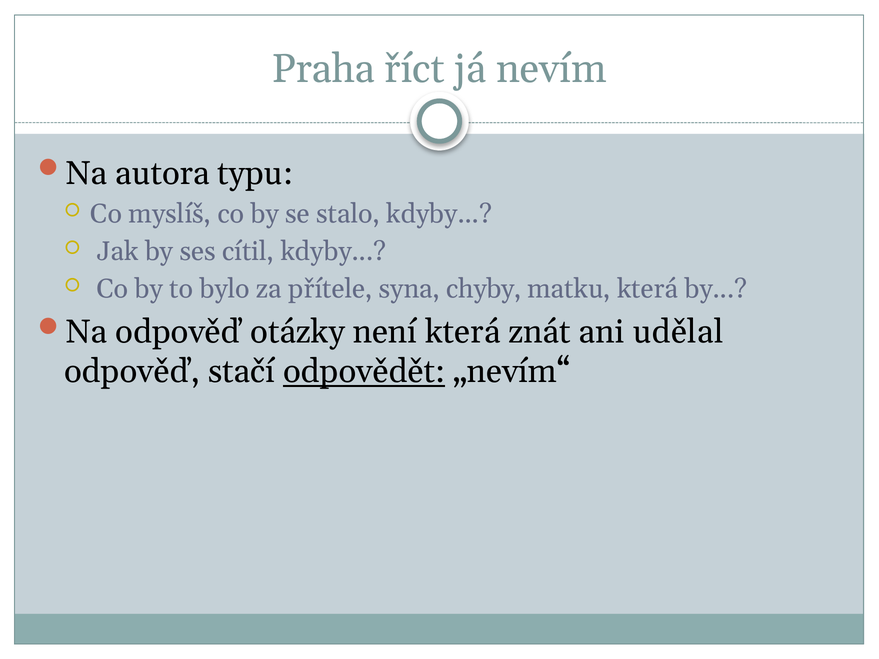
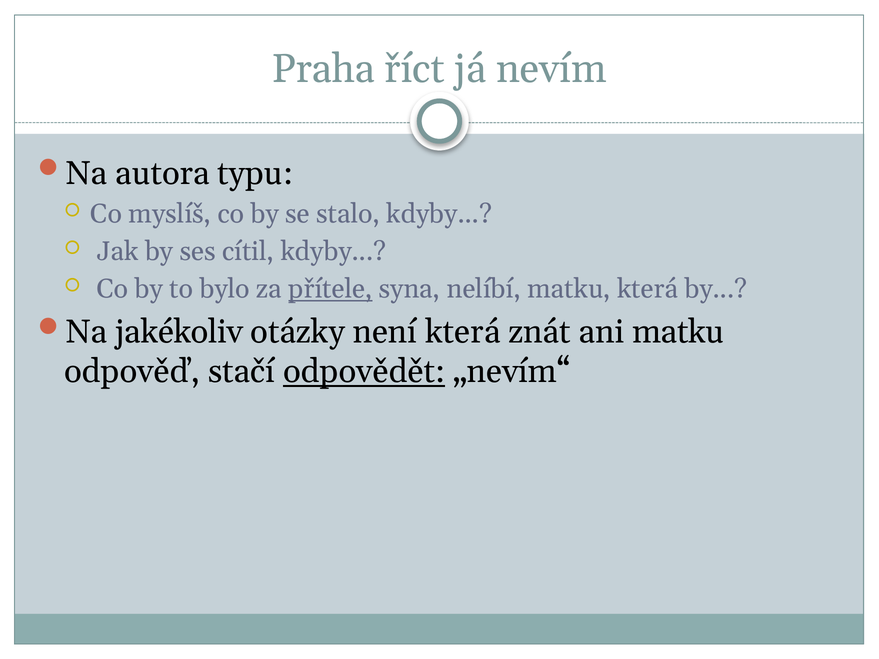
přítele underline: none -> present (330, 289)
chyby: chyby -> nelíbí (484, 289)
Na odpověď: odpověď -> jakékoliv (179, 332)
ani udělal: udělal -> matku (678, 332)
